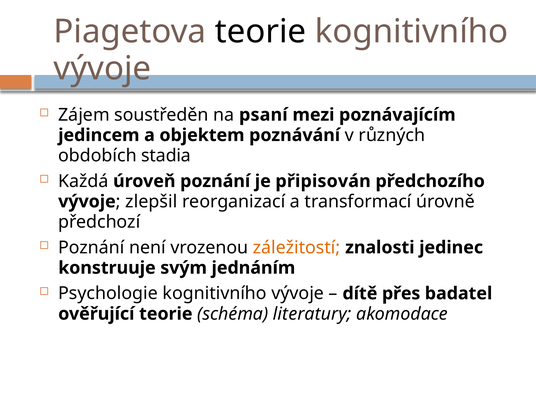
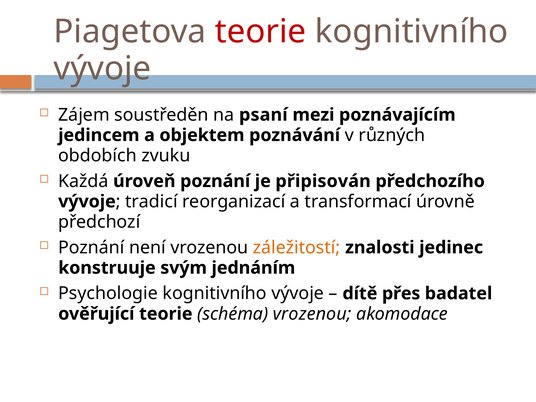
teorie colour: black -> red (261, 32)
stadia: stadia -> zvuku (166, 156)
zlepšil: zlepšil -> tradicí (151, 201)
schéma literatury: literatury -> vrozenou (312, 314)
